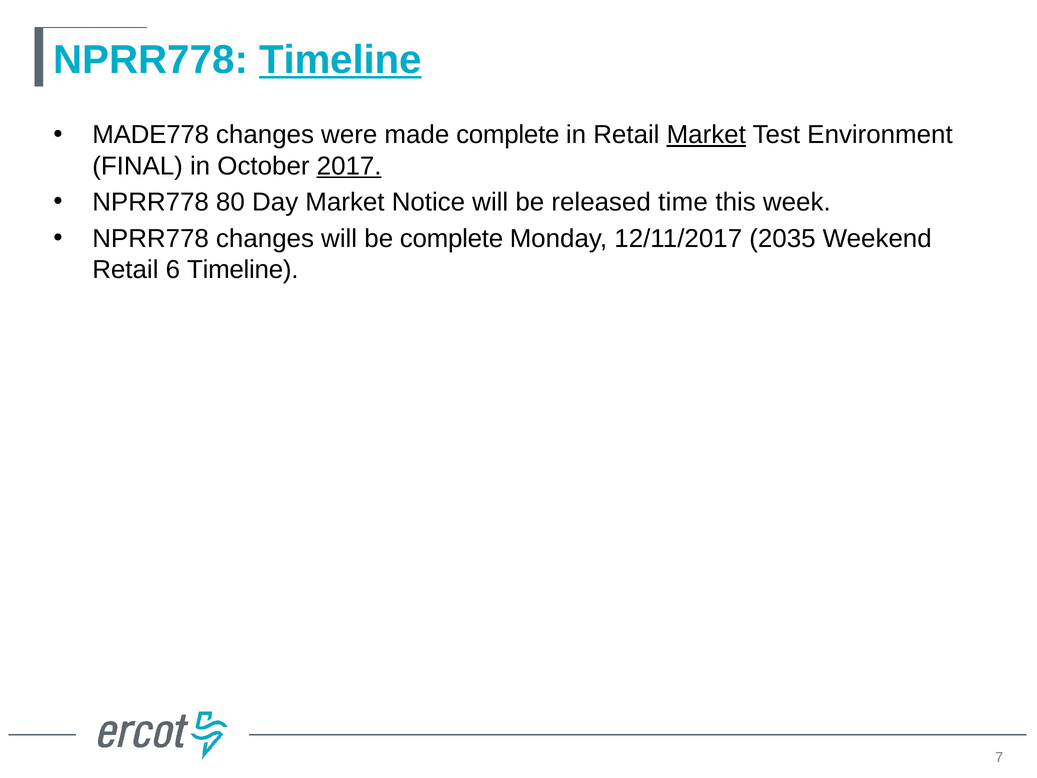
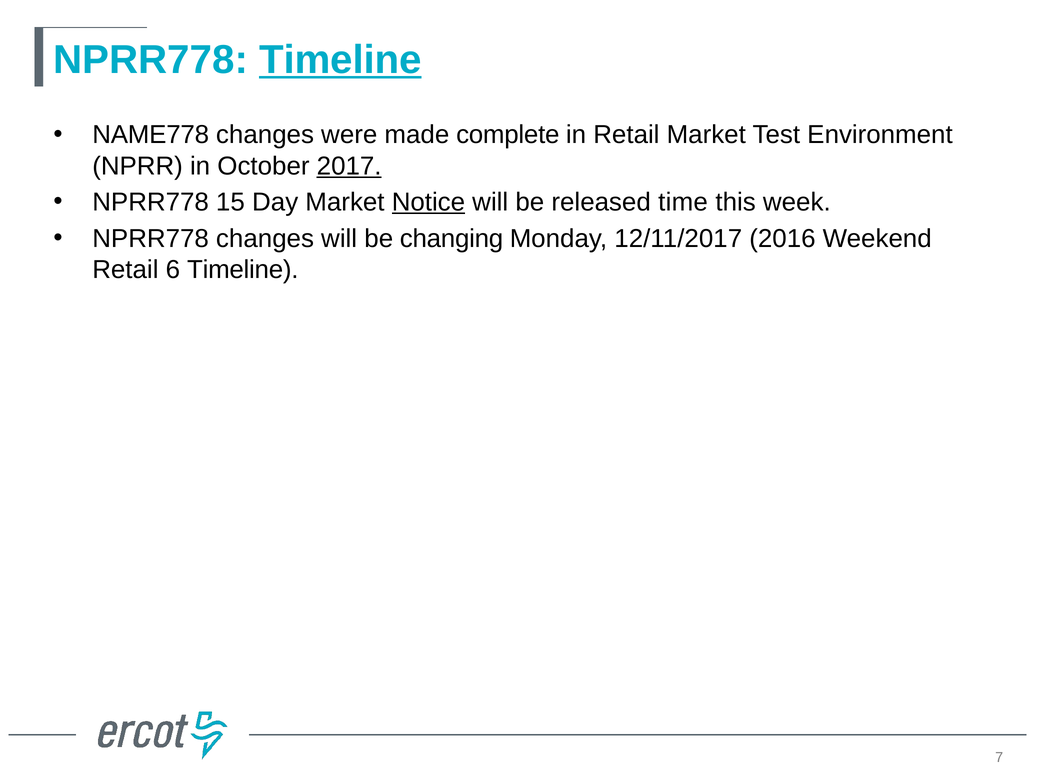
MADE778: MADE778 -> NAME778 (151, 135)
Market underline: present -> none (706, 135)
FINAL: FINAL -> NPRR (138, 166)
80: 80 -> 15 (230, 202)
Notice underline: none -> present (428, 202)
be complete: complete -> changing (452, 239)
2035: 2035 -> 2016 (782, 239)
